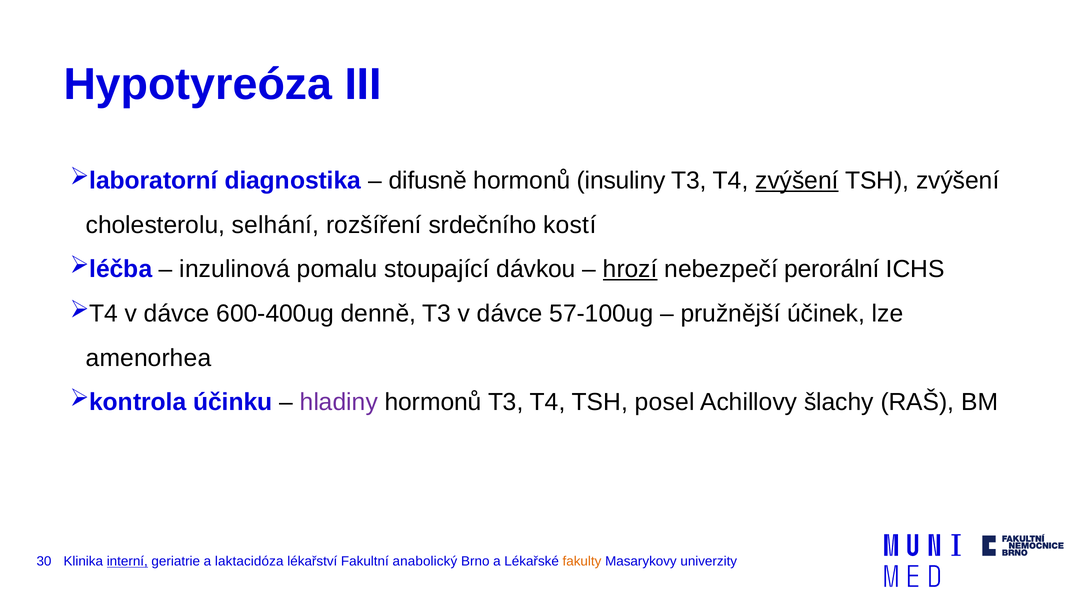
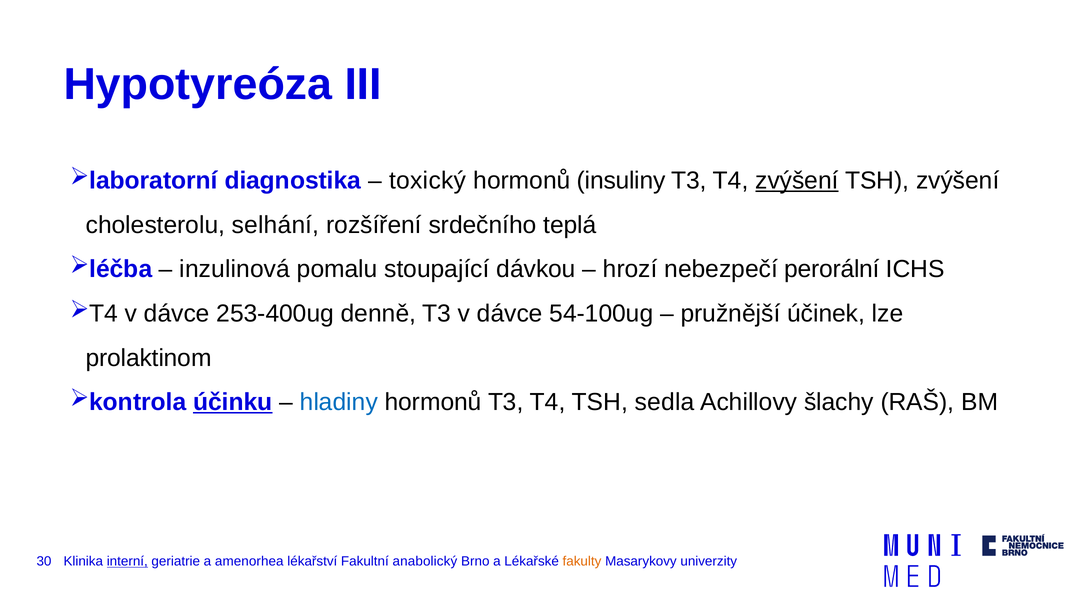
difusně: difusně -> toxický (428, 181)
kostí: kostí -> teplá (570, 225)
hrozí underline: present -> none (630, 269)
600-400ug: 600-400ug -> 253-400ug (275, 314)
57-100ug: 57-100ug -> 54-100ug (601, 314)
amenorhea: amenorhea -> prolaktinom (149, 358)
účinku underline: none -> present (233, 402)
hladiny colour: purple -> blue (339, 402)
posel: posel -> sedla (665, 402)
laktacidóza: laktacidóza -> amenorhea (249, 562)
